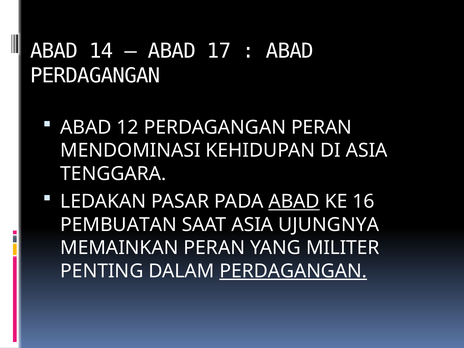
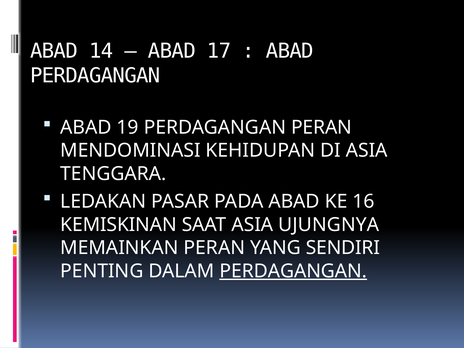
12: 12 -> 19 (128, 127)
ABAD underline: present -> none (294, 201)
PEMBUATAN: PEMBUATAN -> KEMISKINAN (119, 225)
MILITER: MILITER -> SENDIRI (343, 248)
